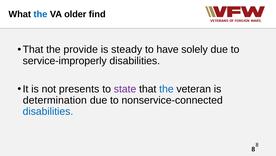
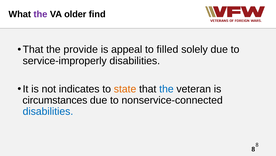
the colour: blue -> purple (40, 14)
steady: steady -> appeal (127, 49)
have: have -> filled (167, 49)
presents: presents -> indicates (79, 89)
state colour: purple -> orange (125, 89)
determination: determination -> circumstances (55, 100)
